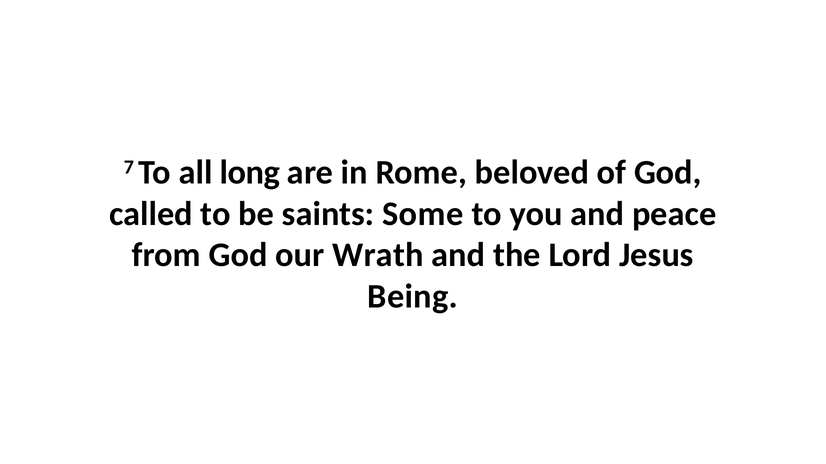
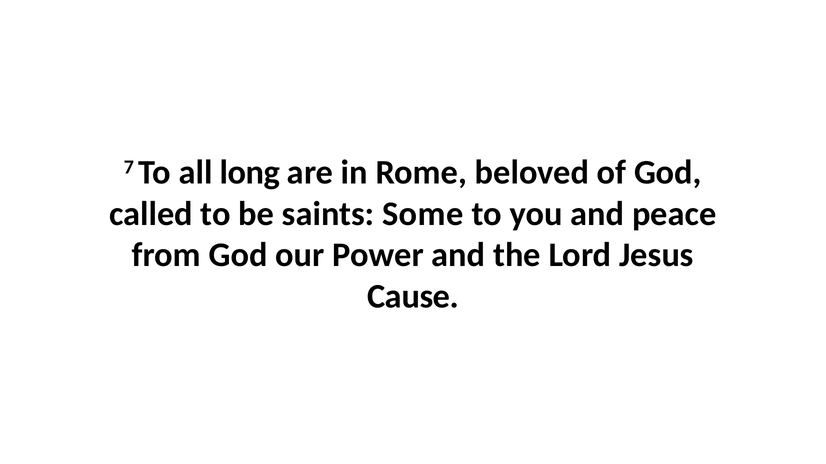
Wrath: Wrath -> Power (378, 255)
Being: Being -> Cause (413, 297)
